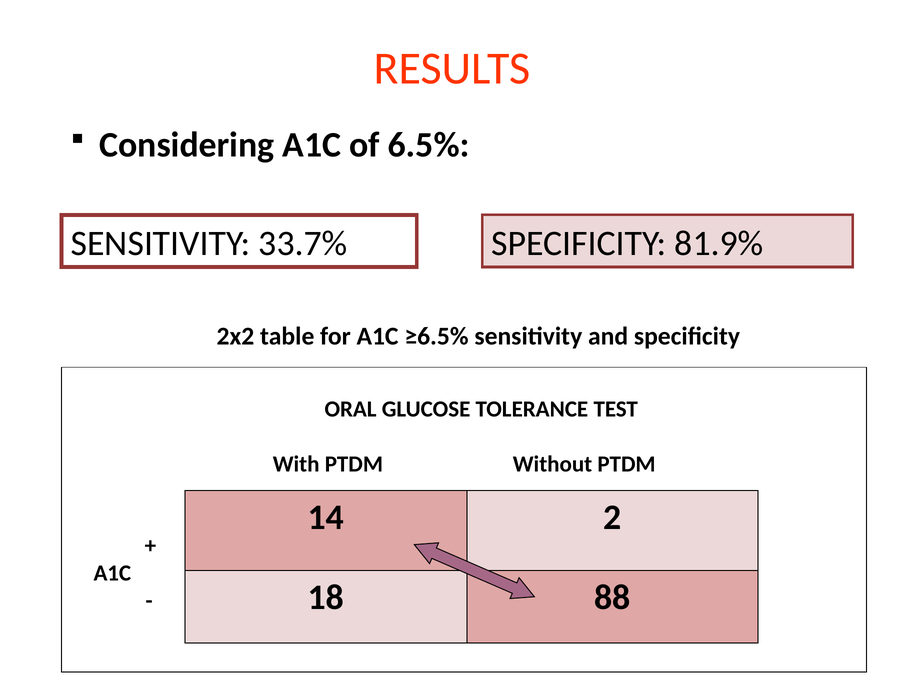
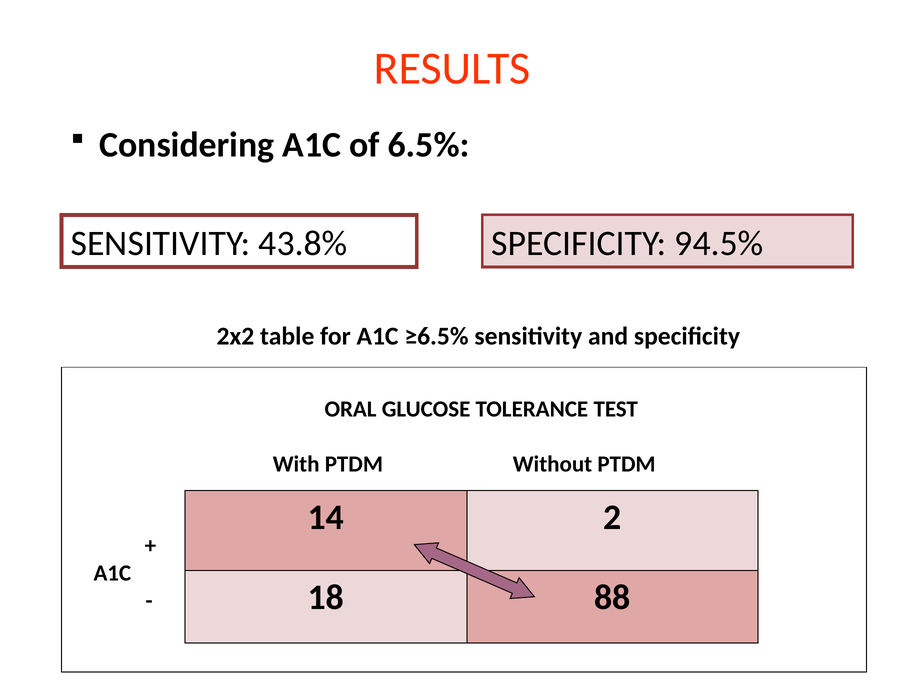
33.7%: 33.7% -> 43.8% (303, 243)
81.9%: 81.9% -> 94.5% (719, 243)
